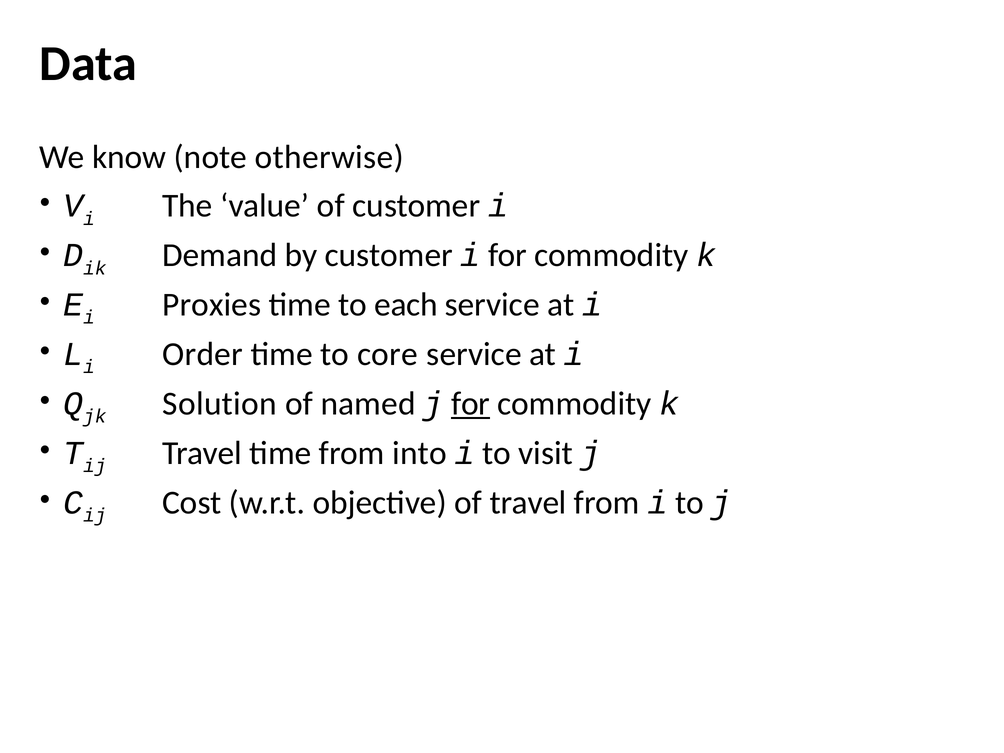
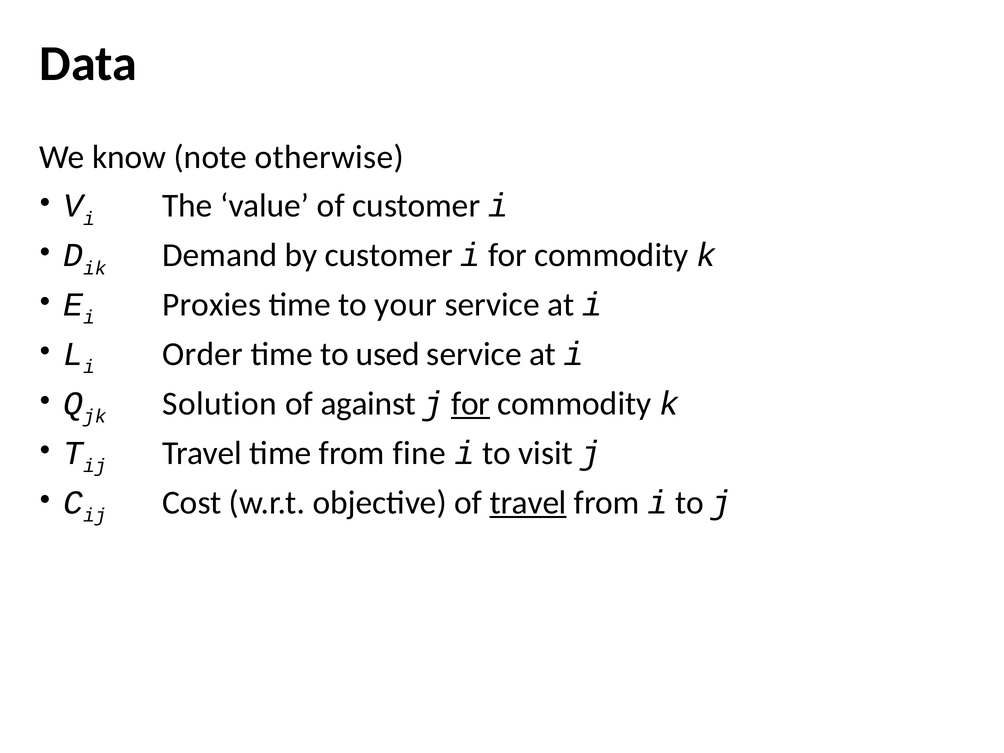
each: each -> your (406, 305)
core: core -> used (388, 354)
named: named -> against (368, 404)
into: into -> fine (419, 453)
travel underline: none -> present (528, 503)
